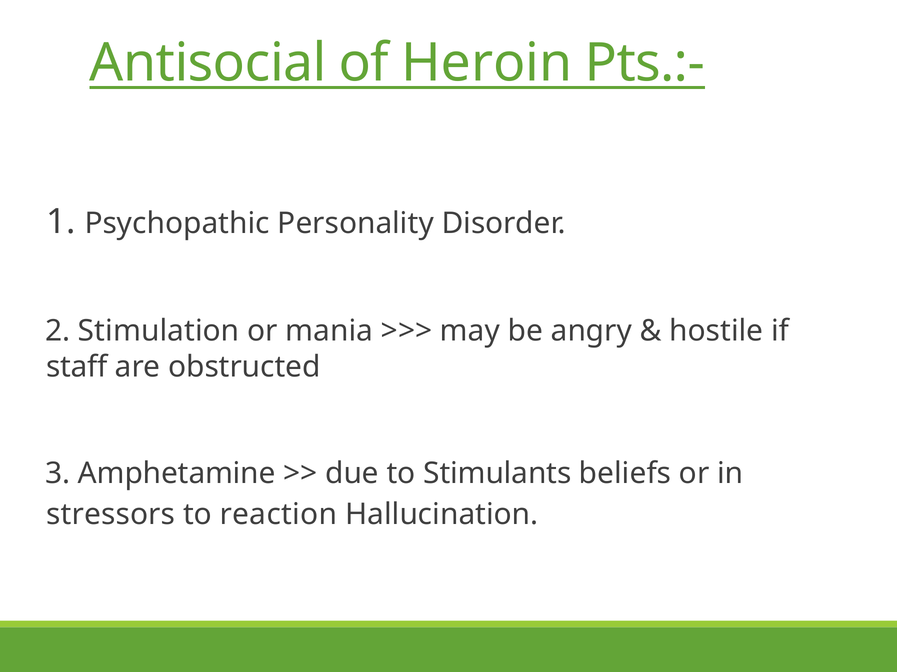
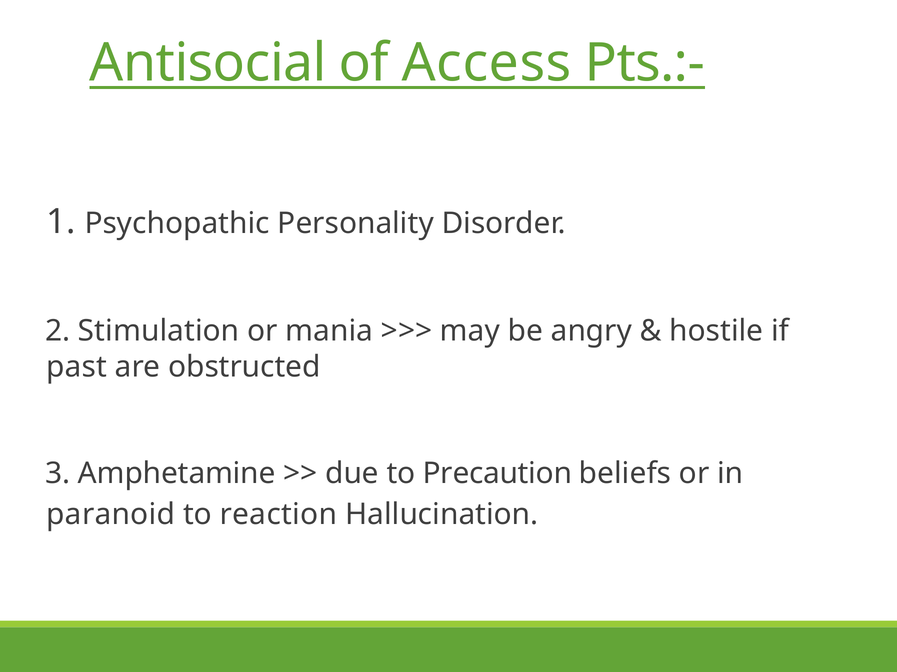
Heroin: Heroin -> Access (486, 63)
staff: staff -> past (77, 367)
Stimulants: Stimulants -> Precaution (497, 474)
stressors: stressors -> paranoid (111, 515)
